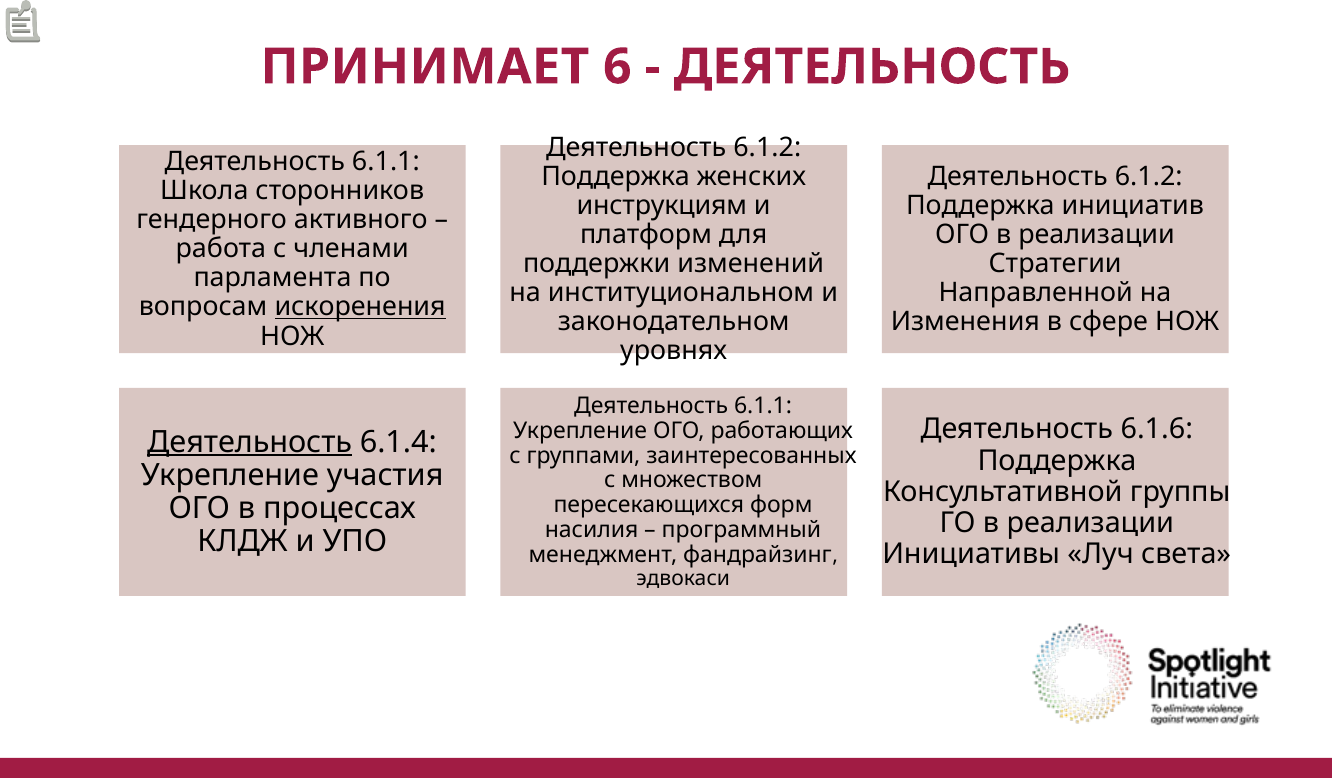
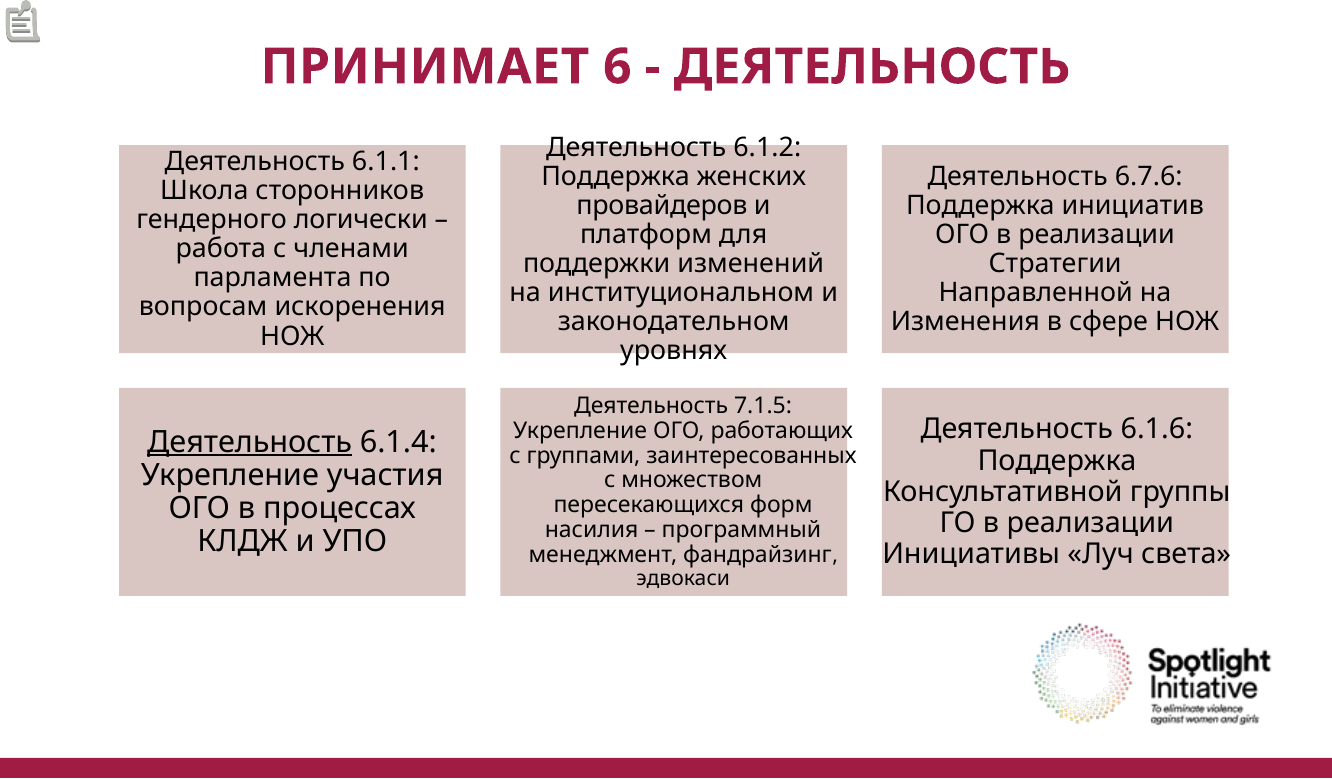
6.1.2: 6.1.2 -> 6.7.6 (1149, 176)
инструкциям: инструкциям -> провайдеров (662, 205)
активного: активного -> логически (361, 220)
искоренения underline: present -> none (360, 307)
6.1.1: 6.1.1 -> 7.1.5 (763, 406)
